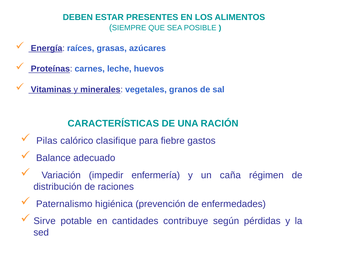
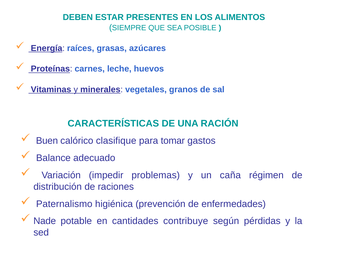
Pilas: Pilas -> Buen (47, 141)
fiebre: fiebre -> tomar (173, 141)
enfermería: enfermería -> problemas (156, 175)
Sirve: Sirve -> Nade (45, 221)
